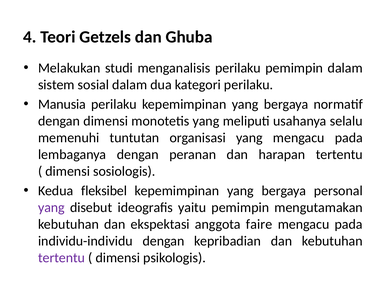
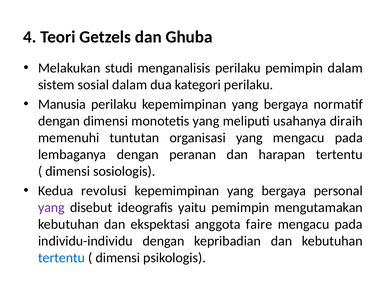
selalu: selalu -> diraih (346, 121)
fleksibel: fleksibel -> revolusi (104, 190)
tertentu colour: purple -> blue (62, 257)
